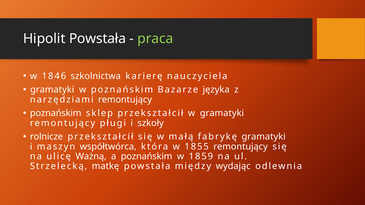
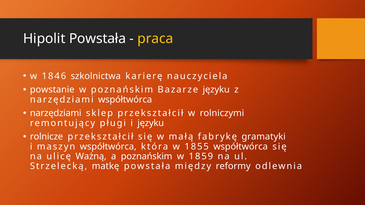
praca colour: light green -> yellow (155, 39)
gramatyki: gramatyki -> powstanie (52, 90)
Bazarze języka: języka -> języku (216, 90)
narzędziami remontujący: remontujący -> współtwórca (125, 100)
poznańskim: poznańskim -> narzędziami (56, 113)
w gramatyki: gramatyki -> rolniczymi (222, 113)
i szkoły: szkoły -> języku (151, 123)
1855 remontujący: remontujący -> współtwórca (241, 147)
wydając: wydając -> reformy (233, 166)
